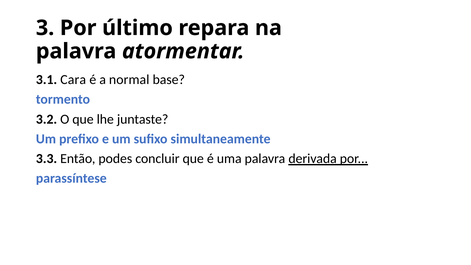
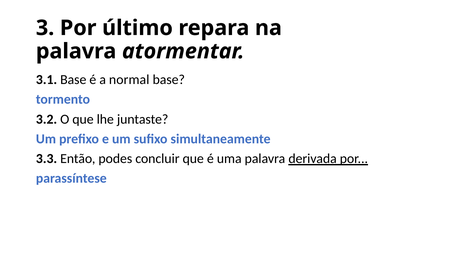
3.1 Cara: Cara -> Base (73, 80)
